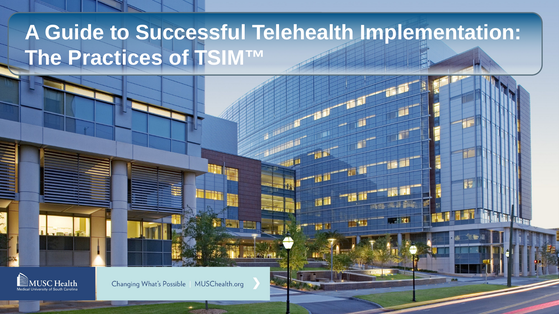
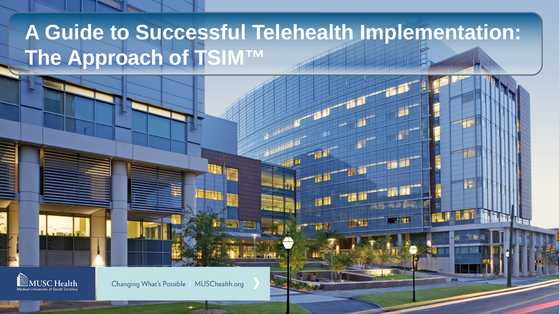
Practices: Practices -> Approach (116, 58)
